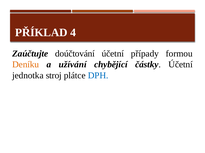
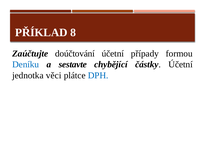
4: 4 -> 8 (73, 33)
Deníku colour: orange -> blue (26, 65)
užívání: užívání -> sestavte (73, 65)
stroj: stroj -> věci (54, 76)
